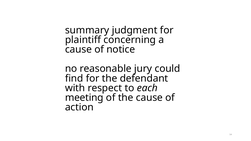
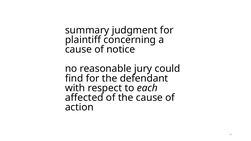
meeting: meeting -> affected (84, 98)
